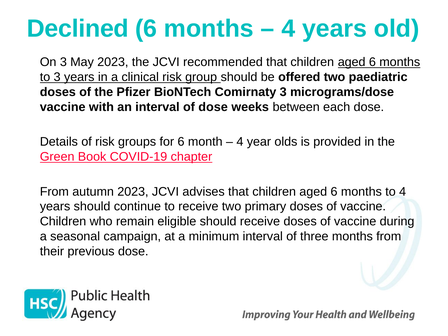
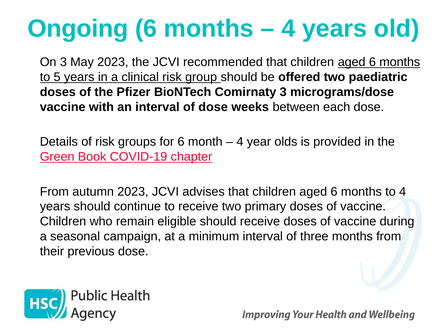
Declined: Declined -> Ongoing (78, 29)
to 3: 3 -> 5 (57, 77)
